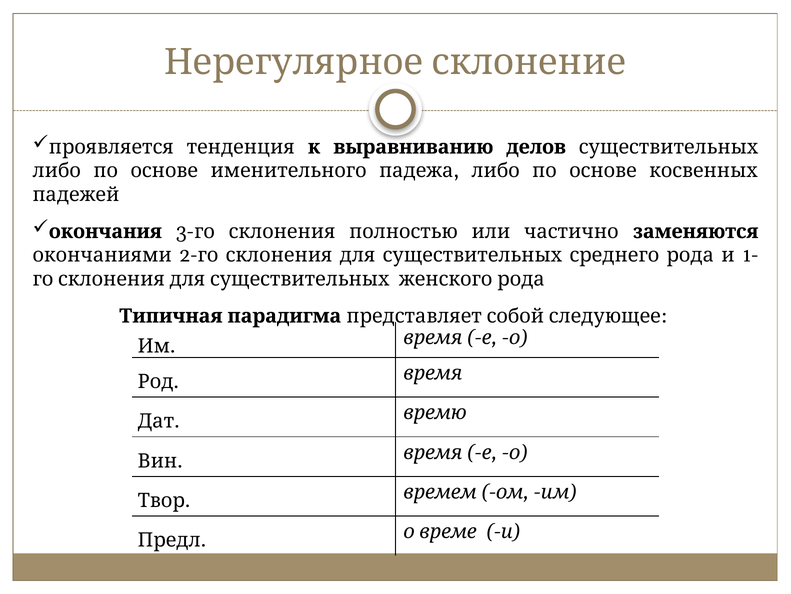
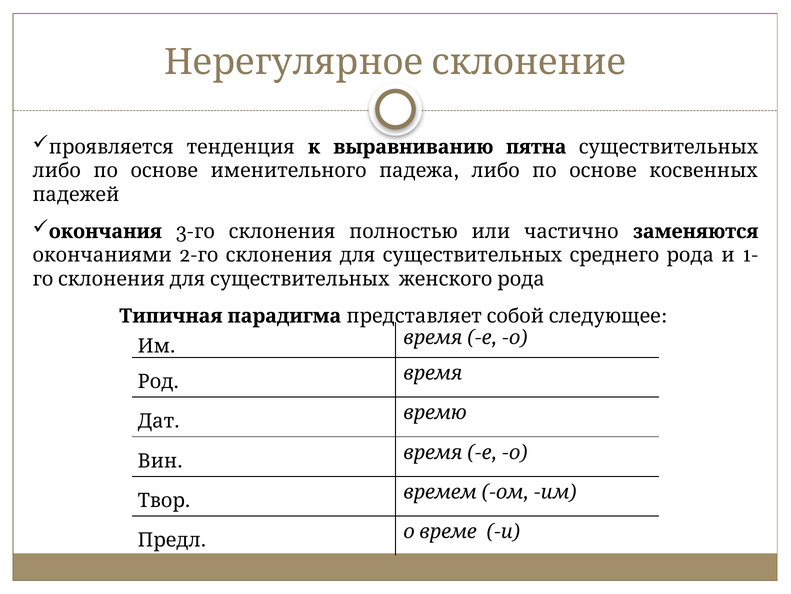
делов: делов -> пятна (536, 147)
